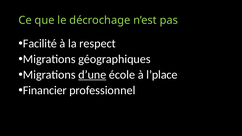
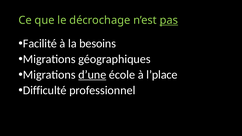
pas underline: none -> present (169, 20)
respect: respect -> besoins (98, 44)
Financier: Financier -> Difficulté (45, 90)
